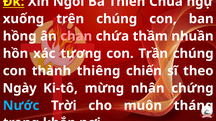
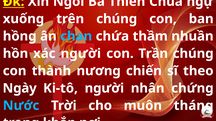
chan colour: pink -> light blue (76, 36)
xác tương: tương -> người (81, 54)
thiêng: thiêng -> nương (99, 71)
Ki-tô mừng: mừng -> người (104, 89)
